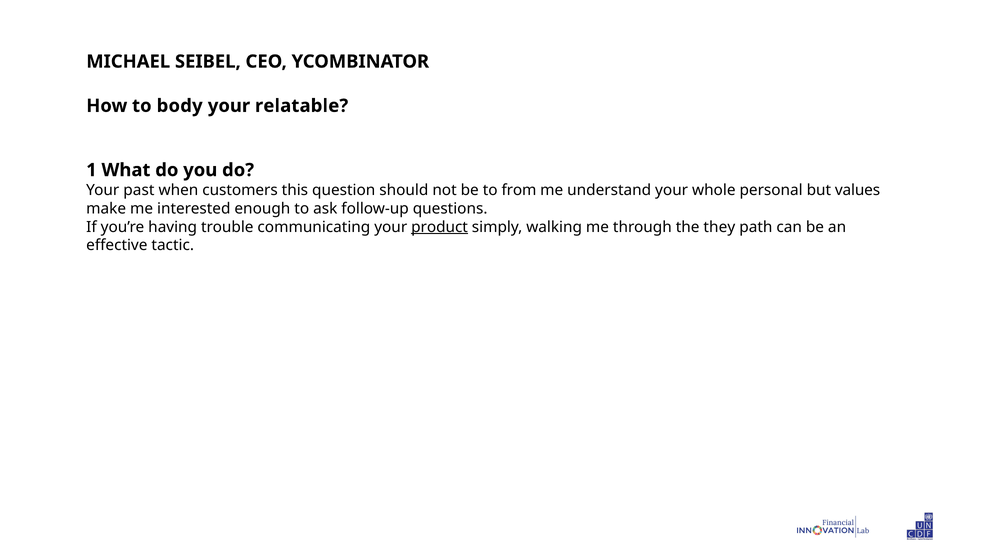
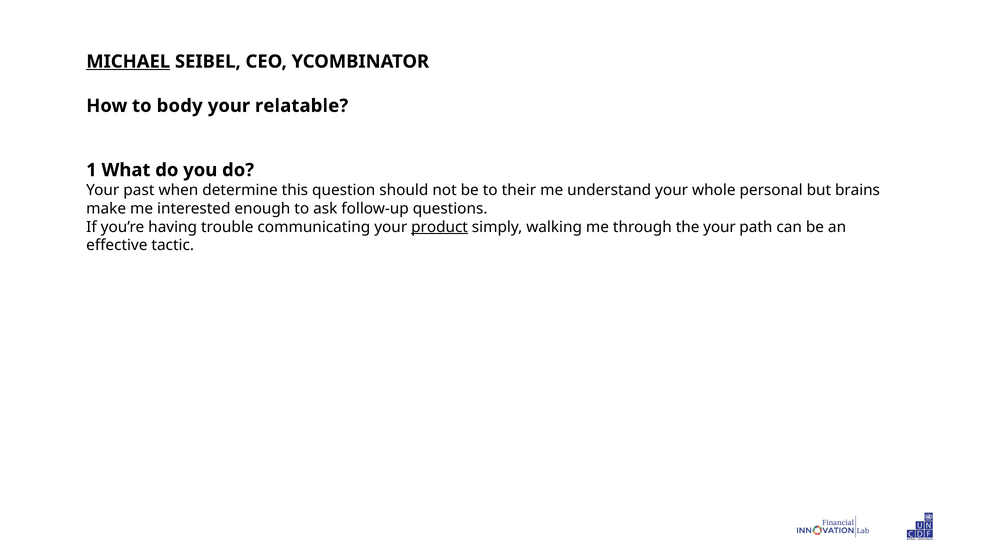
MICHAEL underline: none -> present (128, 62)
customers: customers -> determine (240, 190)
from: from -> their (519, 190)
values: values -> brains (858, 190)
the they: they -> your (719, 227)
